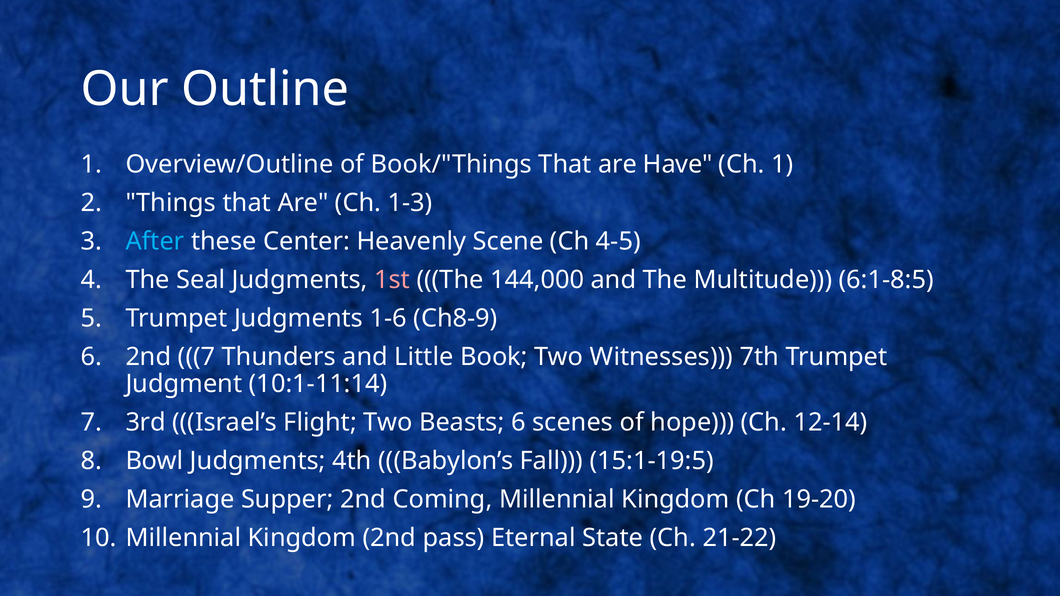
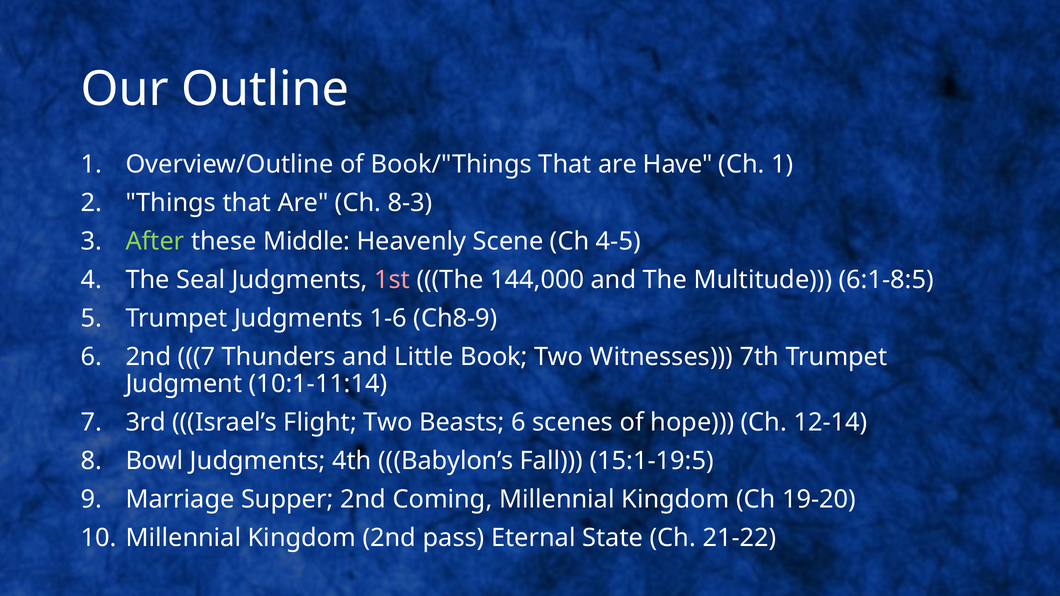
1-3: 1-3 -> 8-3 (410, 203)
After colour: light blue -> light green (155, 241)
Center: Center -> Middle (307, 241)
